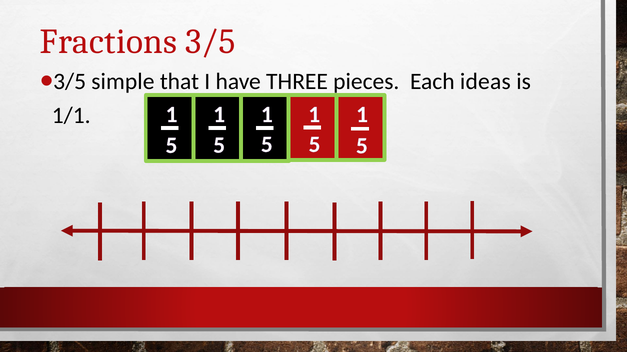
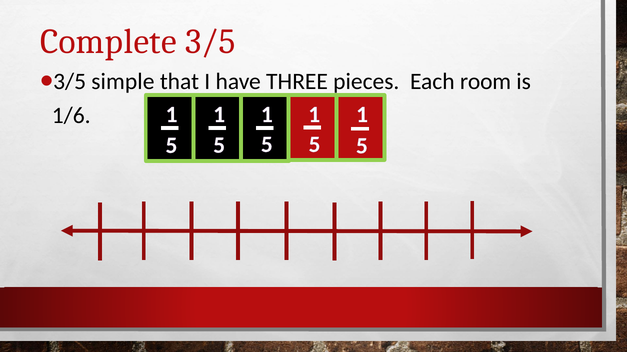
Fractions: Fractions -> Complete (108, 41)
ideas: ideas -> room (486, 82)
1/1: 1/1 -> 1/6 (71, 116)
